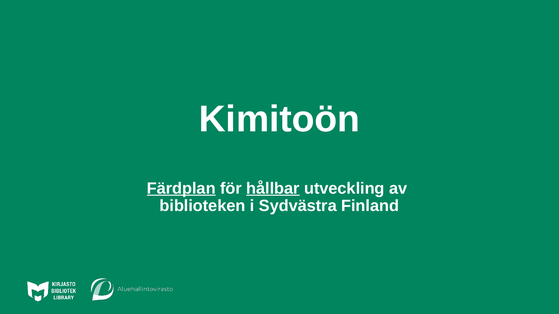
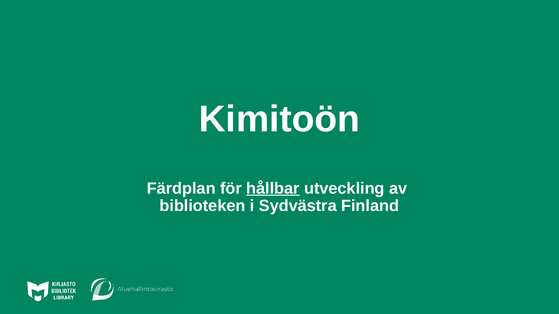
Färdplan underline: present -> none (181, 189)
